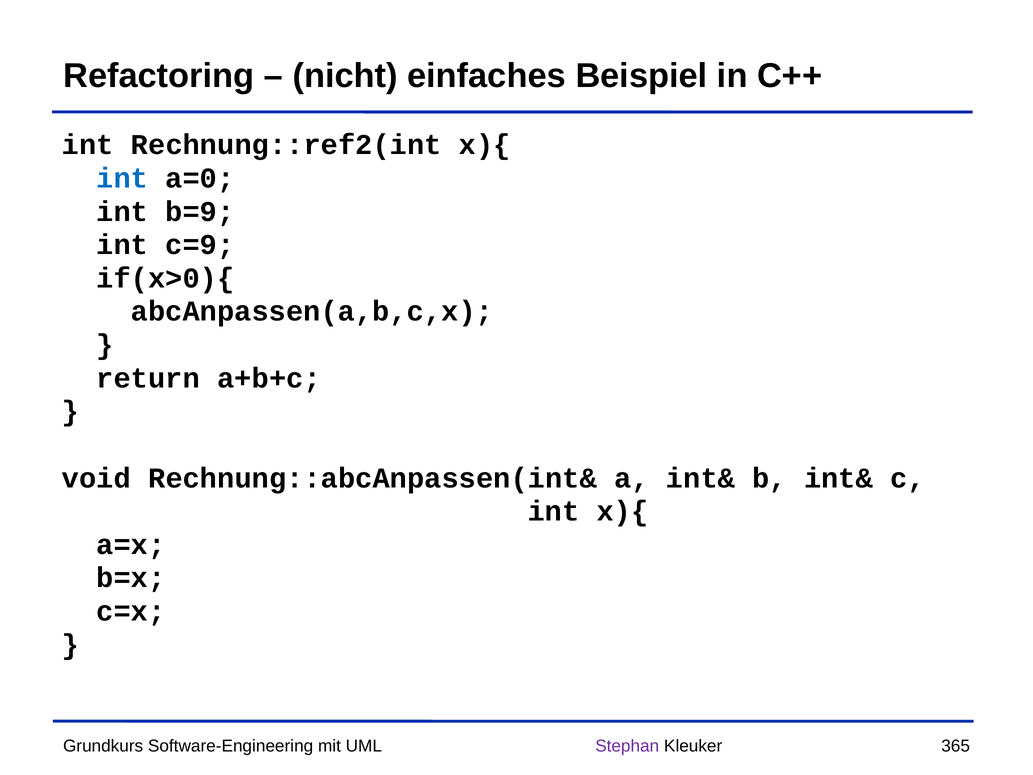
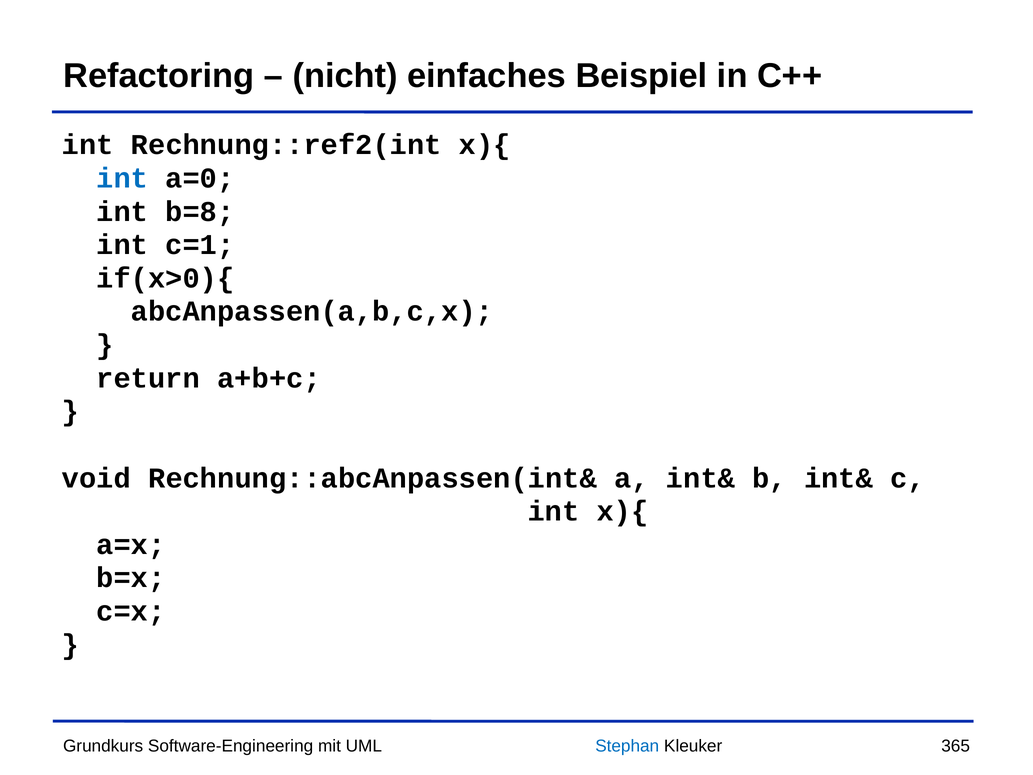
b=9: b=9 -> b=8 (200, 211)
c=9: c=9 -> c=1 (200, 245)
Stephan colour: purple -> blue (627, 746)
